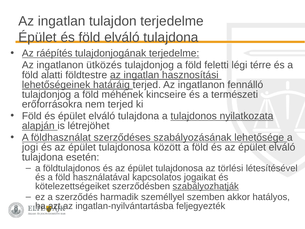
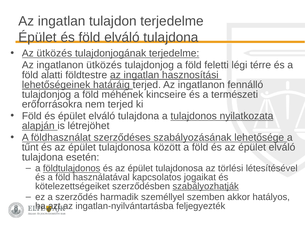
Az ráépítés: ráépítés -> ütközés (54, 53)
jogi: jogi -> tűnt (30, 147)
földtulajdonos underline: none -> present (72, 168)
